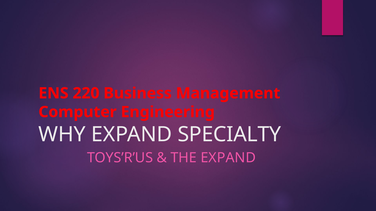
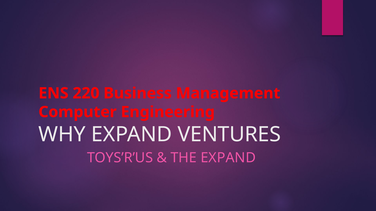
SPECIALTY: SPECIALTY -> VENTURES (229, 135)
